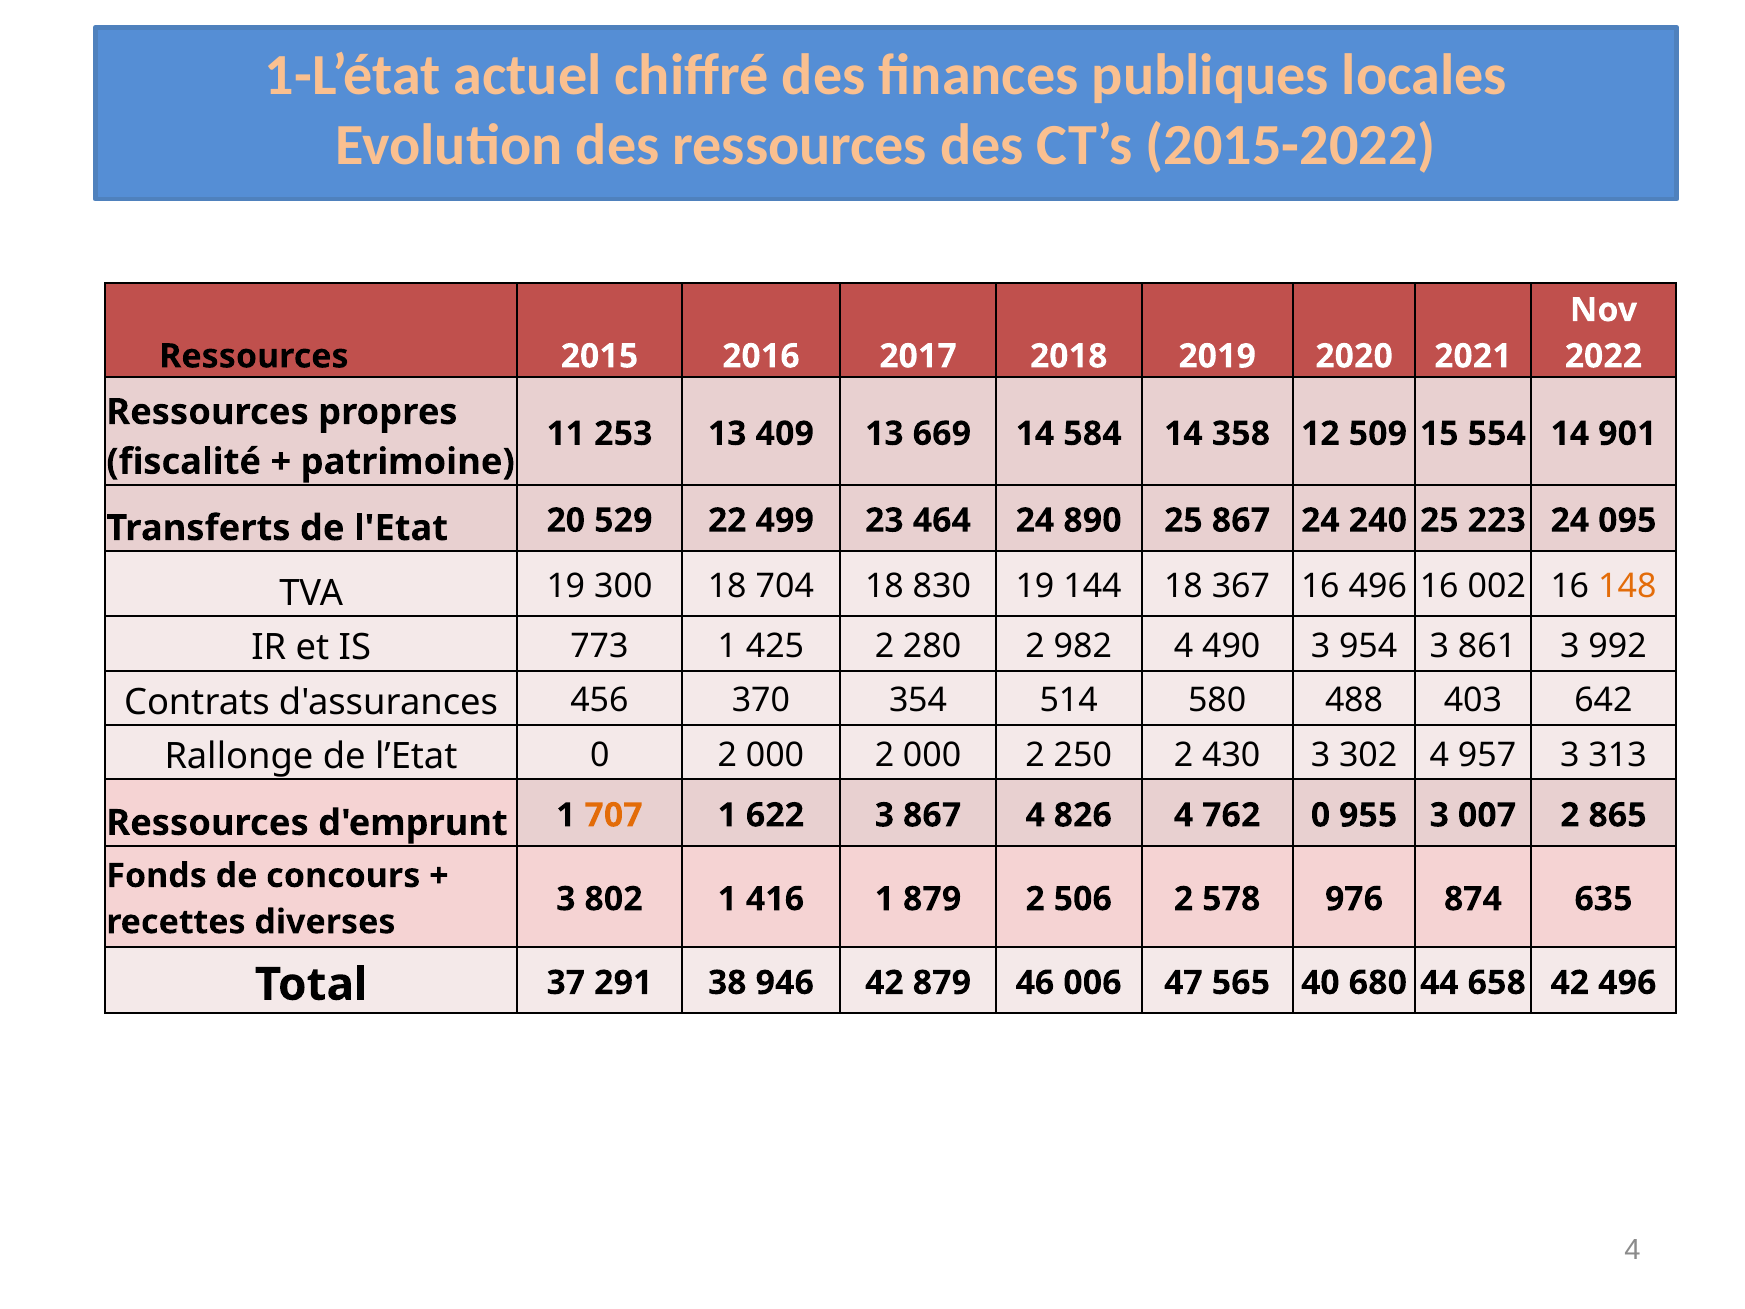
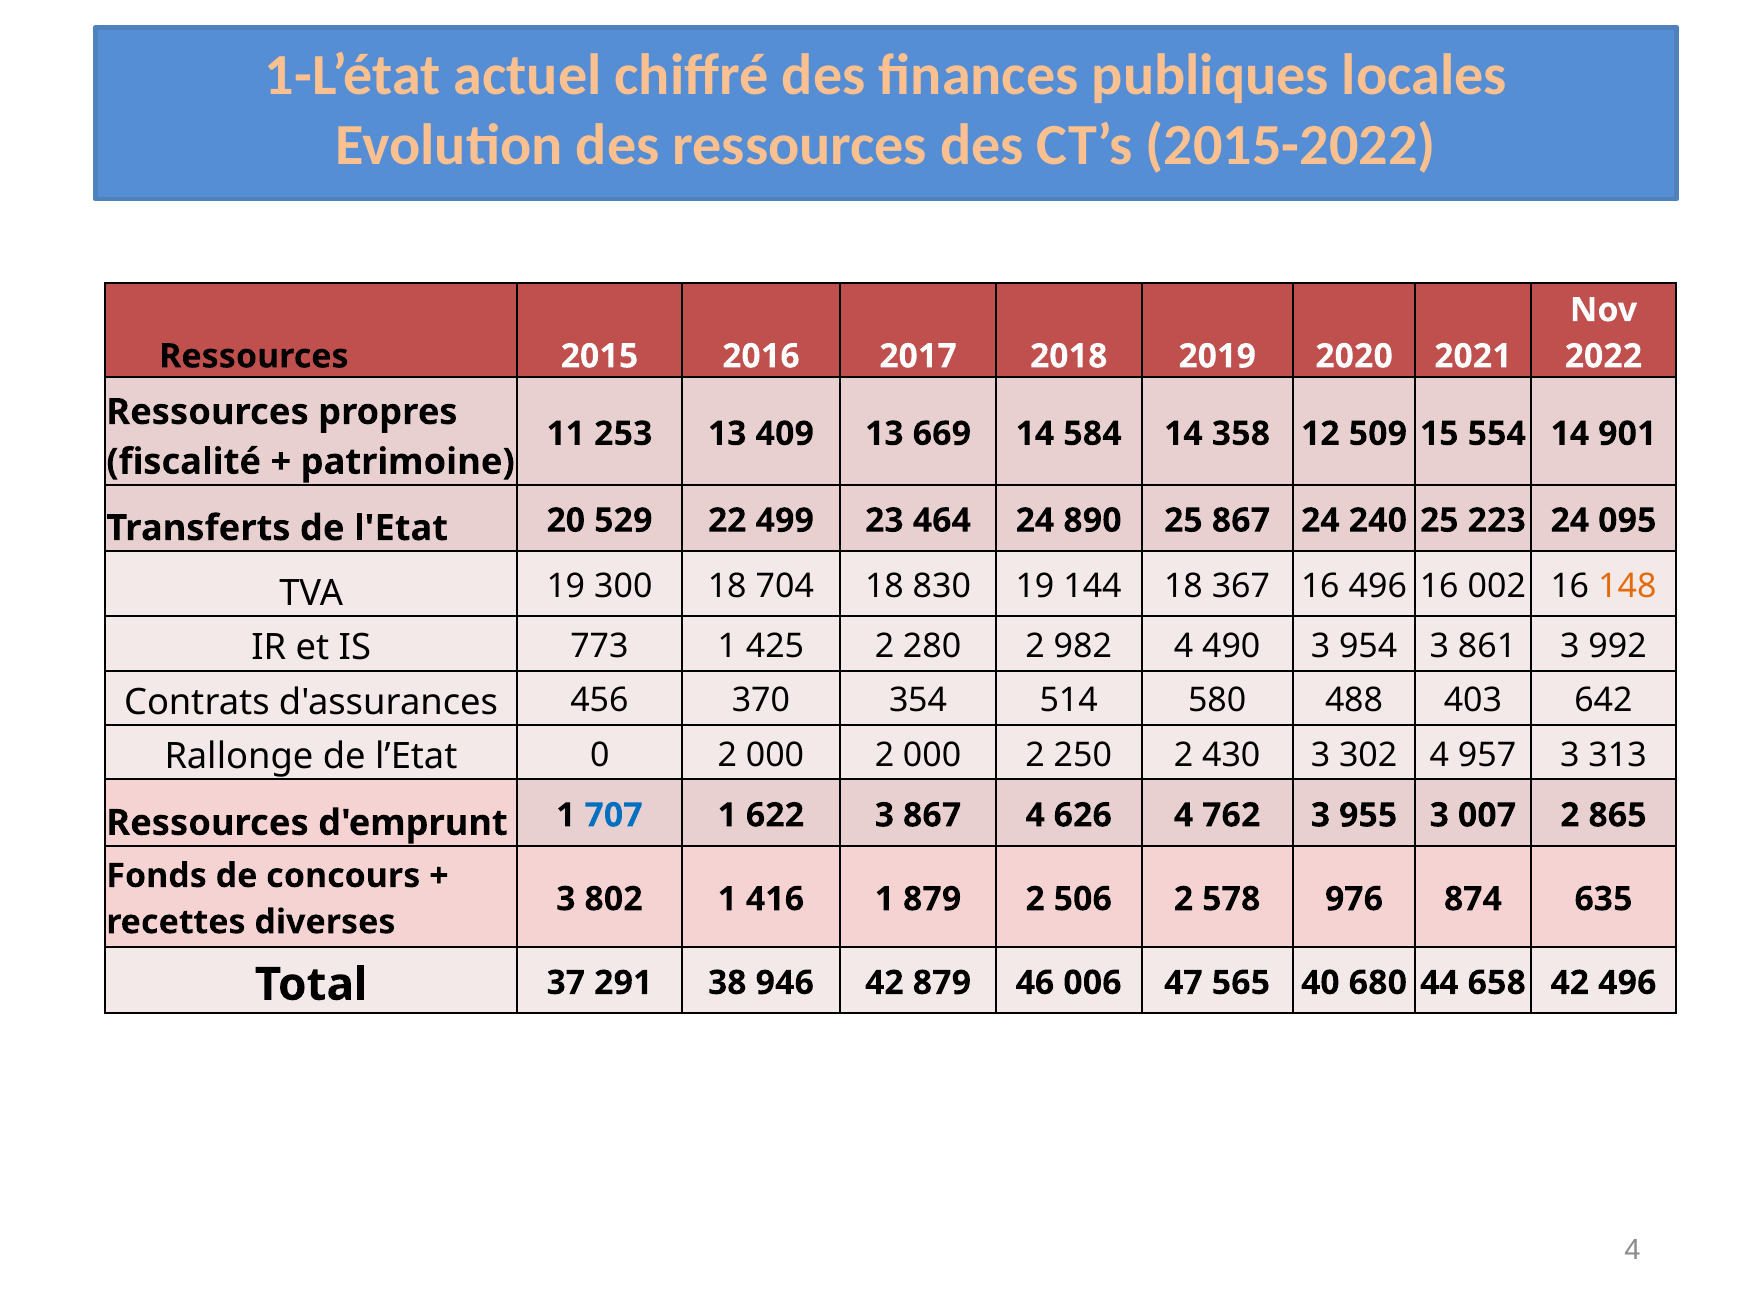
707 colour: orange -> blue (614, 815)
826: 826 -> 626 (1083, 815)
762 0: 0 -> 3 (1321, 815)
